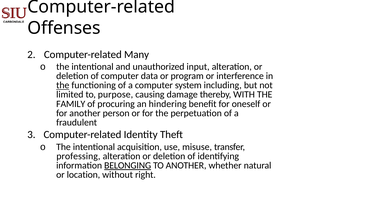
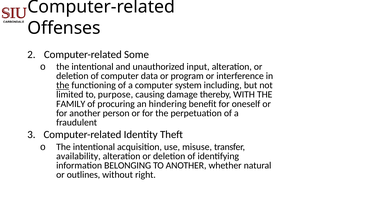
Many: Many -> Some (137, 54)
professing: professing -> availability (78, 156)
BELONGING underline: present -> none (128, 166)
location: location -> outlines (83, 175)
